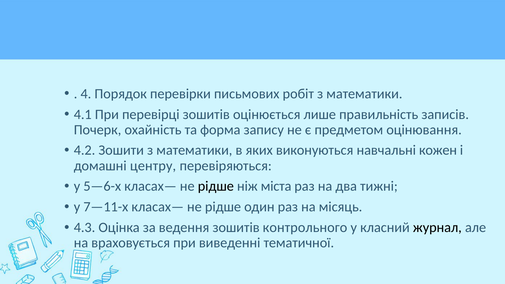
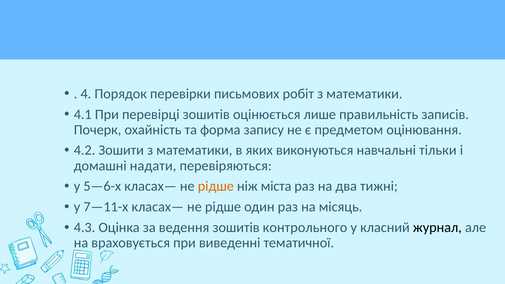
кожен: кожен -> тільки (438, 150)
центру: центру -> надати (153, 166)
рідше colour: black -> orange (216, 186)
